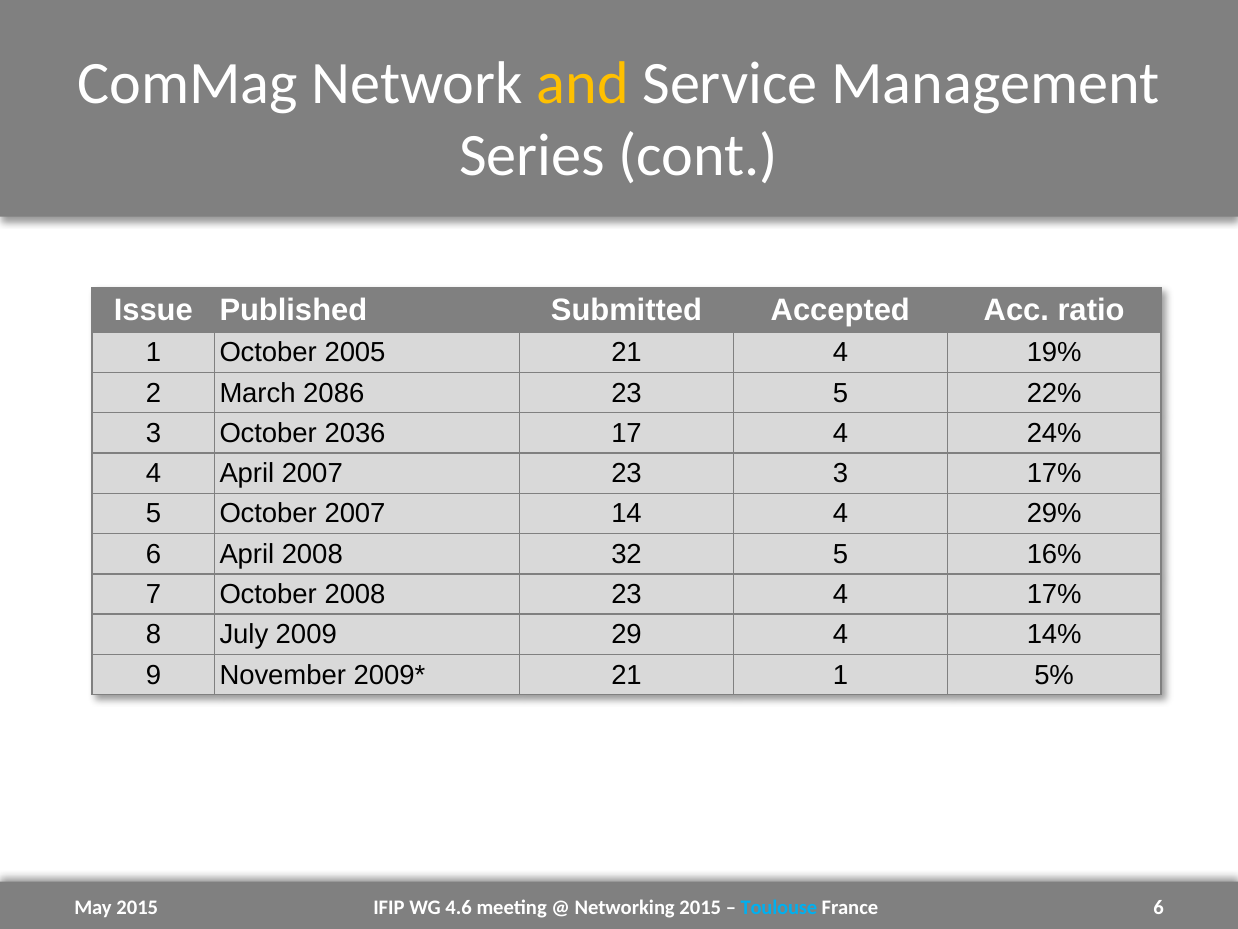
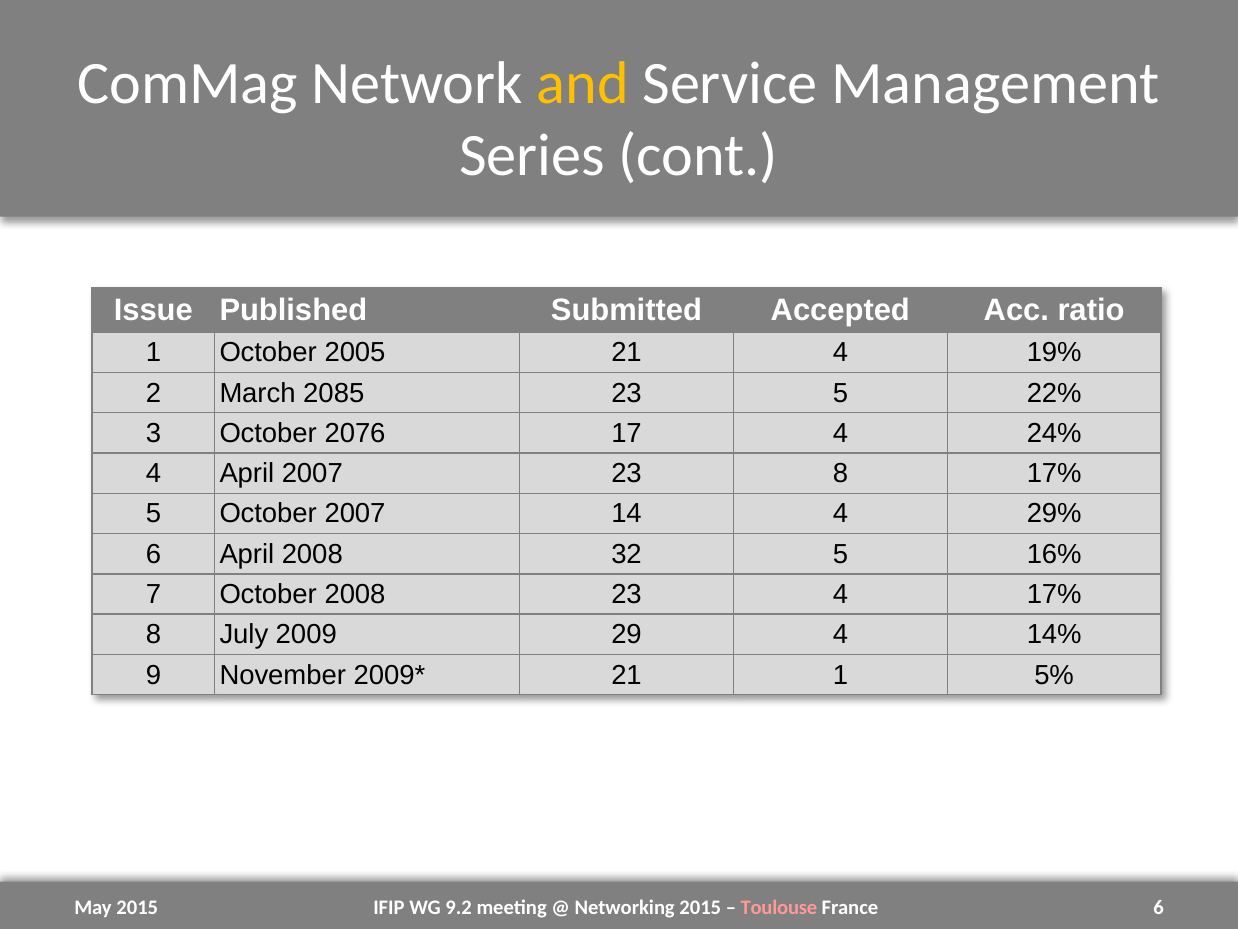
2086: 2086 -> 2085 (334, 393)
2036: 2036 -> 2076 (355, 433)
23 3: 3 -> 8 (840, 473)
4.6: 4.6 -> 9.2 (459, 907)
Toulouse colour: light blue -> pink (779, 907)
